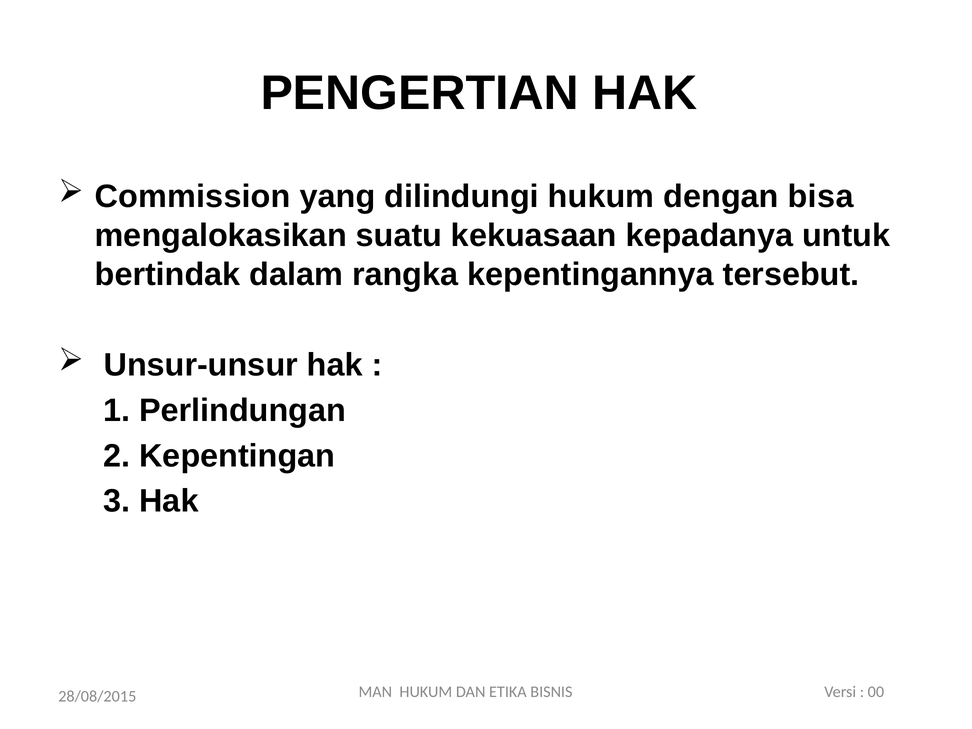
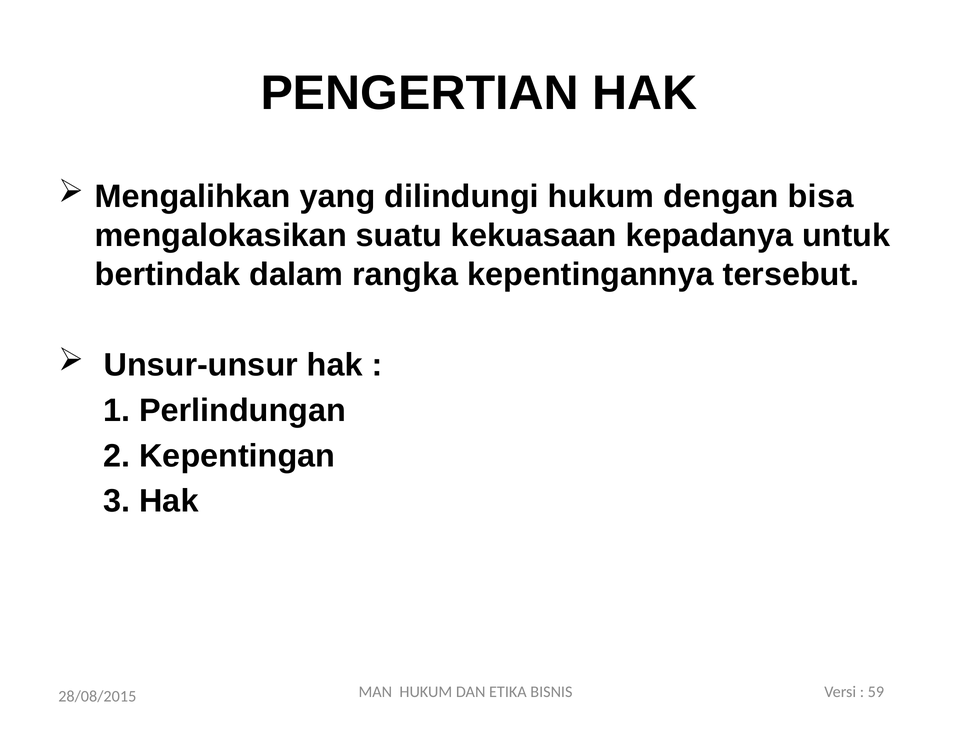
Commission: Commission -> Mengalihkan (193, 197)
00: 00 -> 59 (876, 692)
